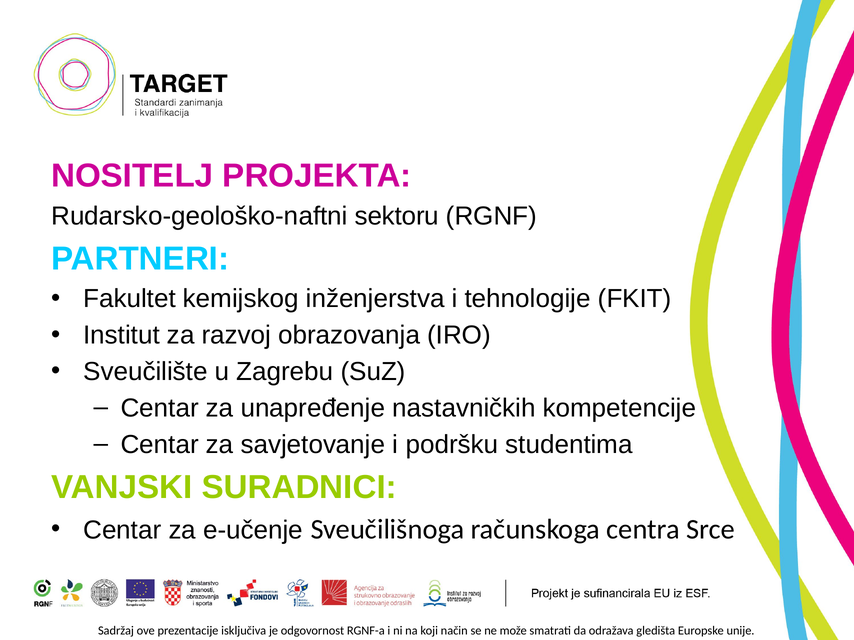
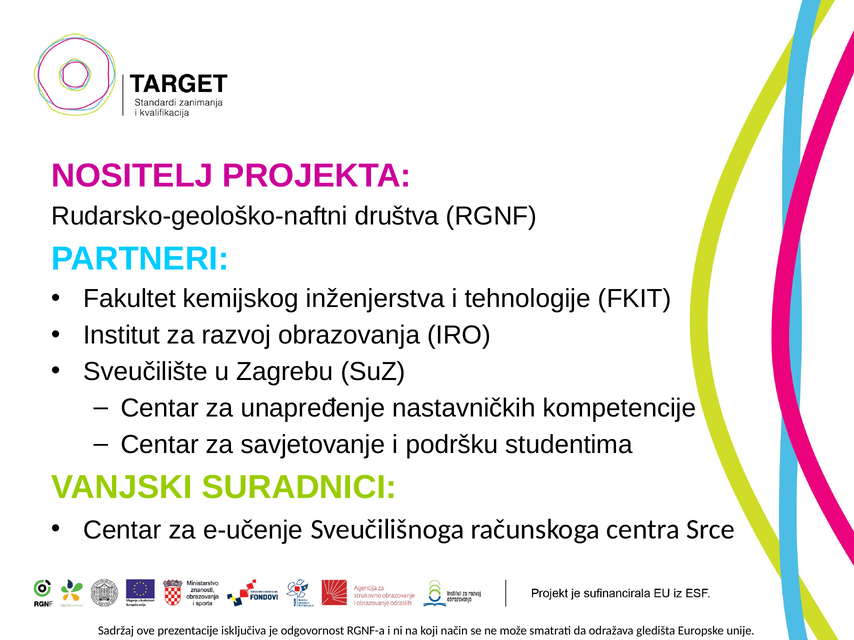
sektoru: sektoru -> društva (397, 216)
